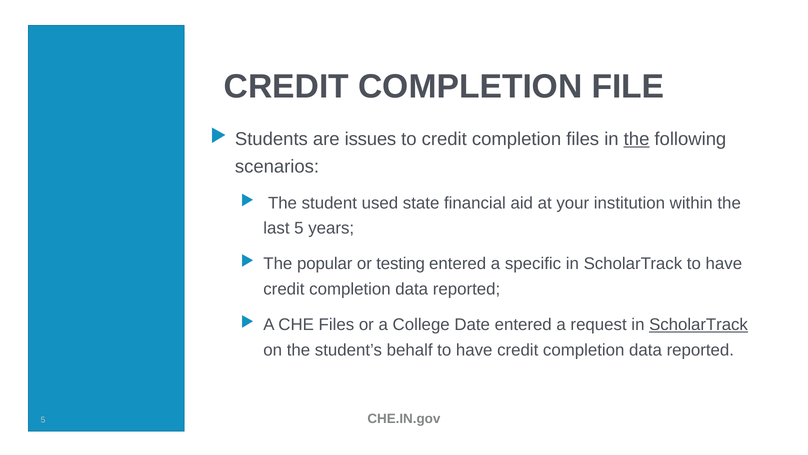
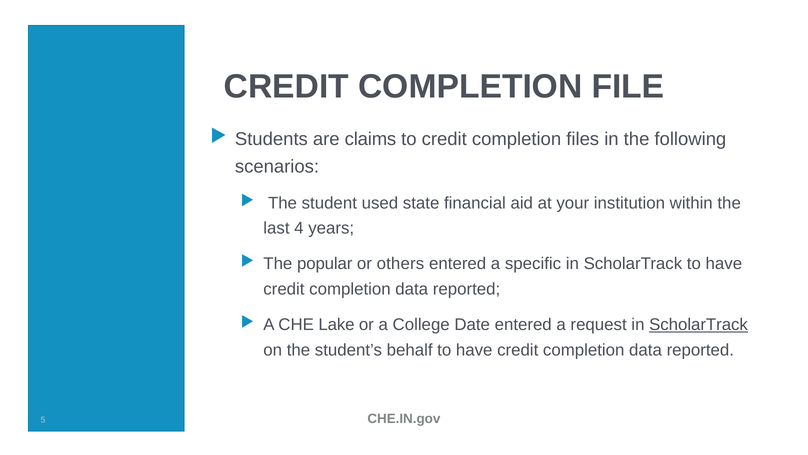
issues: issues -> claims (370, 139)
the underline: present -> none (637, 139)
last 5: 5 -> 4 (299, 228)
testing: testing -> others (400, 264)
CHE Files: Files -> Lake (336, 324)
